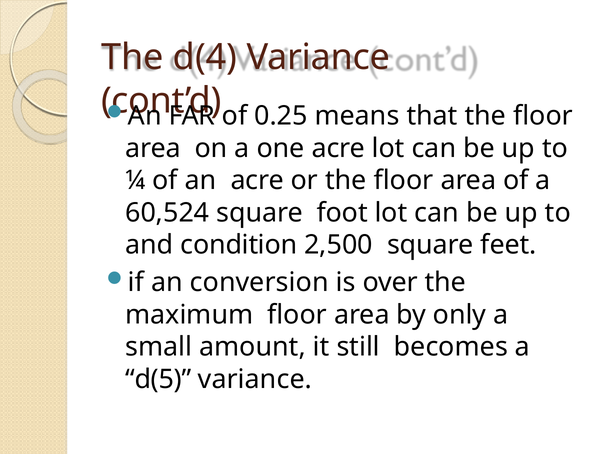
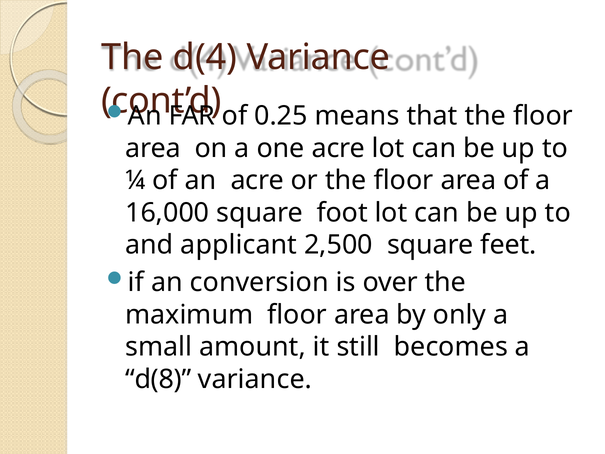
60,524: 60,524 -> 16,000 (167, 213)
condition: condition -> applicant (239, 245)
d(5: d(5 -> d(8 (158, 379)
